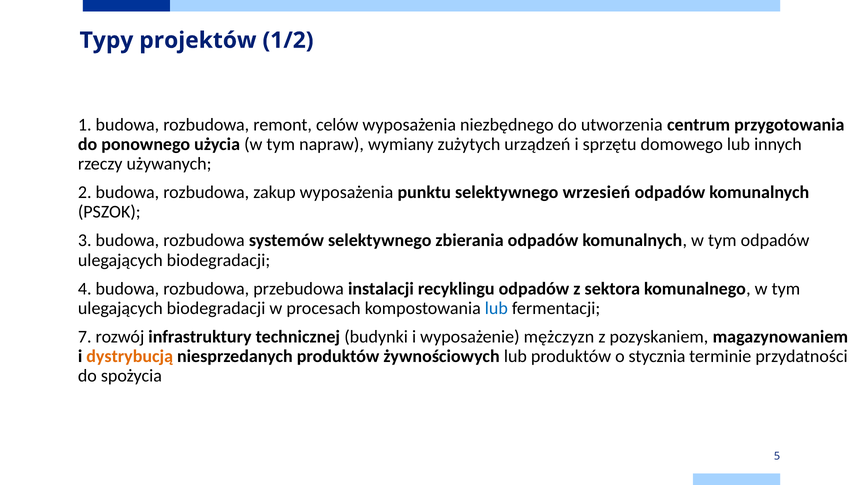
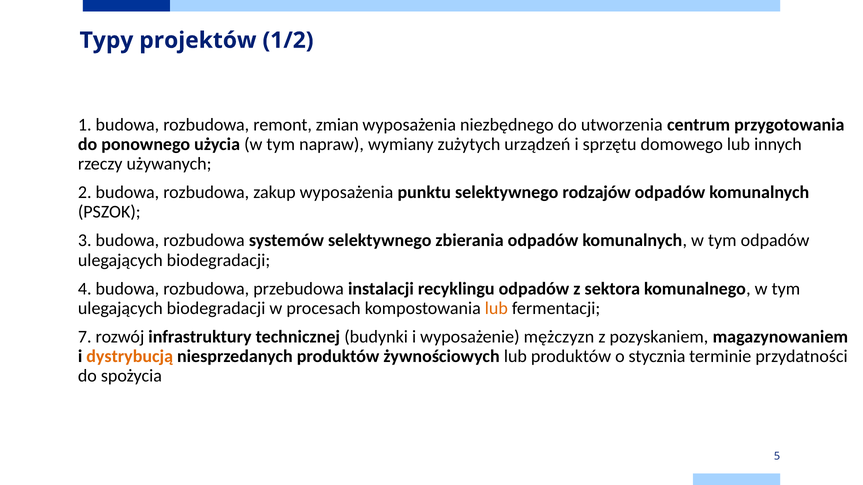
celów: celów -> zmian (337, 125)
wrzesień: wrzesień -> rodzajów (597, 193)
lub colour: blue -> orange (496, 308)
